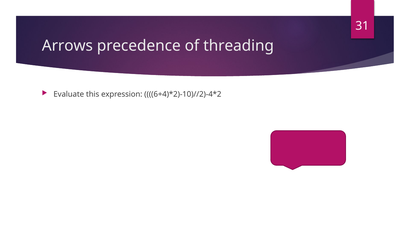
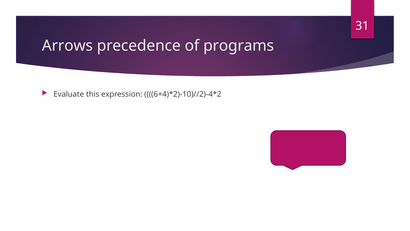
threading: threading -> programs (239, 46)
